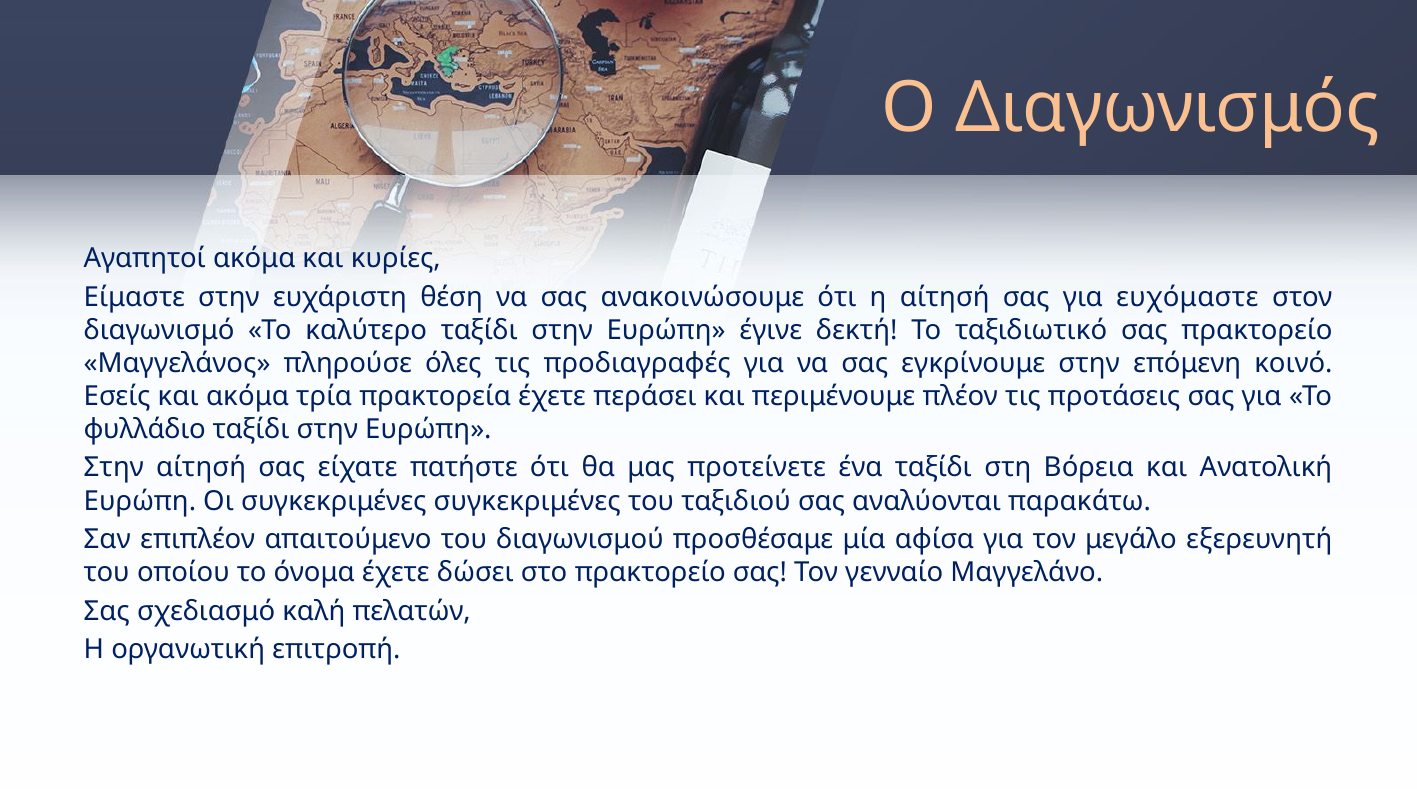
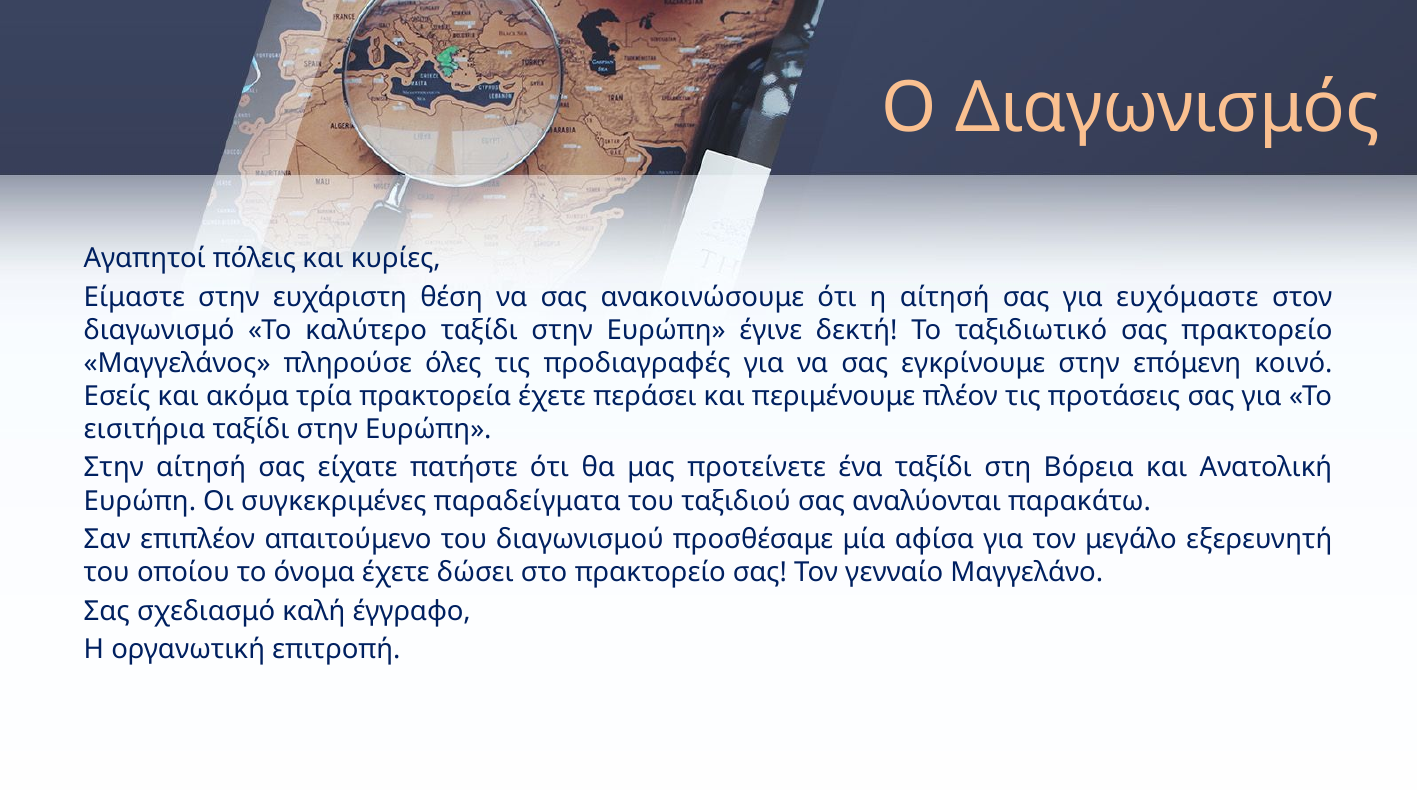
Αγαπητοί ακόμα: ακόμα -> πόλεις (254, 258)
φυλλάδιο: φυλλάδιο -> εισιτήρια (145, 429)
συγκεκριμένες συγκεκριμένες: συγκεκριμένες -> παραδείγματα (527, 501)
πελατών: πελατών -> έγγραφο (412, 611)
